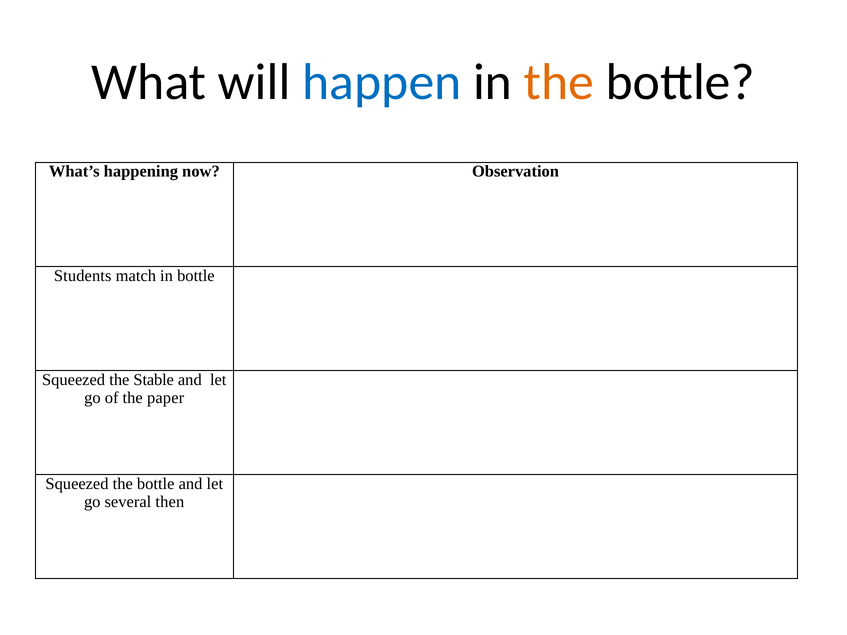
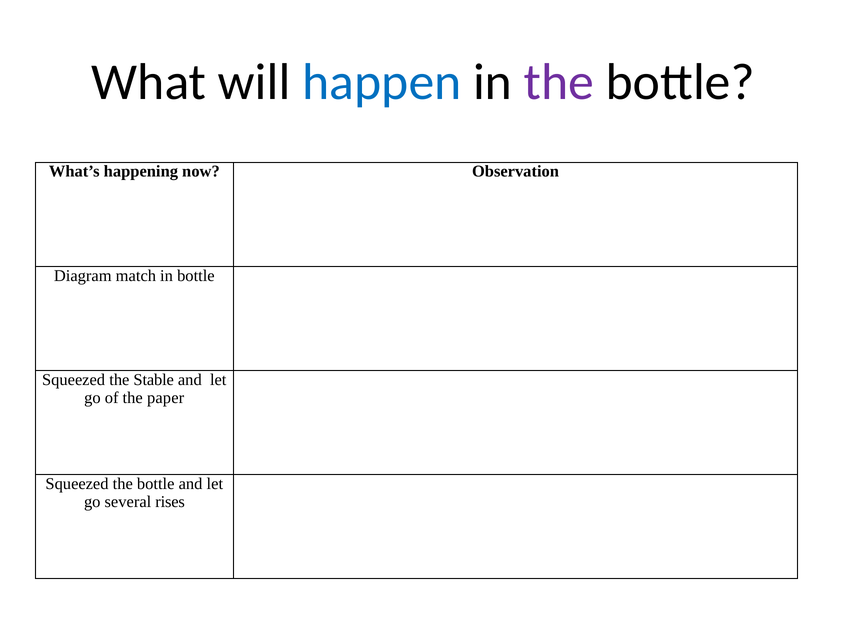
the colour: orange -> purple (559, 82)
Students: Students -> Diagram (83, 276)
then: then -> rises (170, 502)
